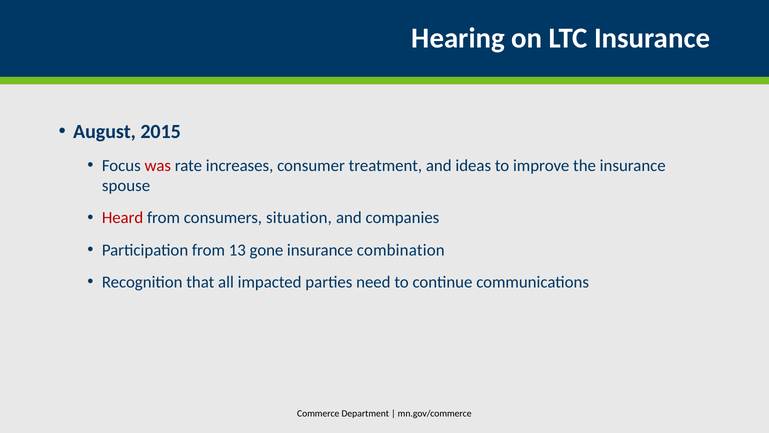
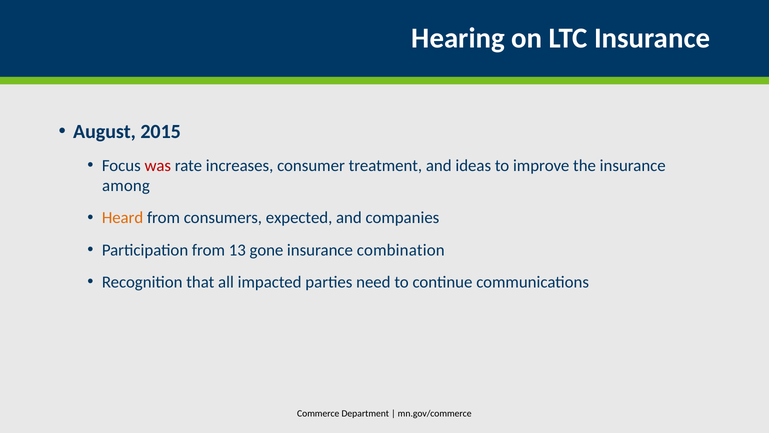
spouse: spouse -> among (126, 185)
Heard colour: red -> orange (123, 218)
situation: situation -> expected (299, 218)
